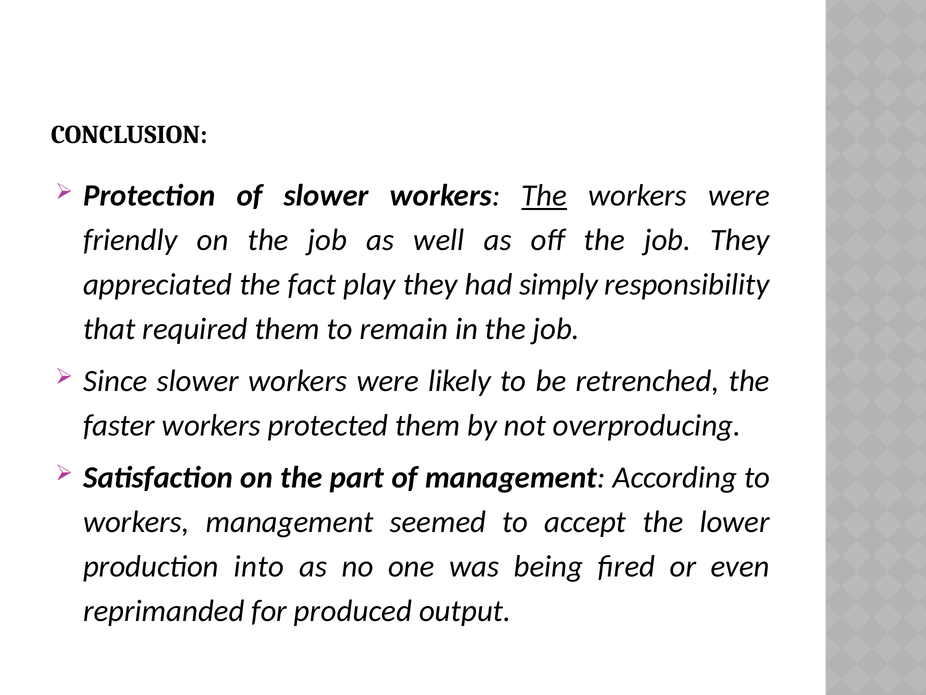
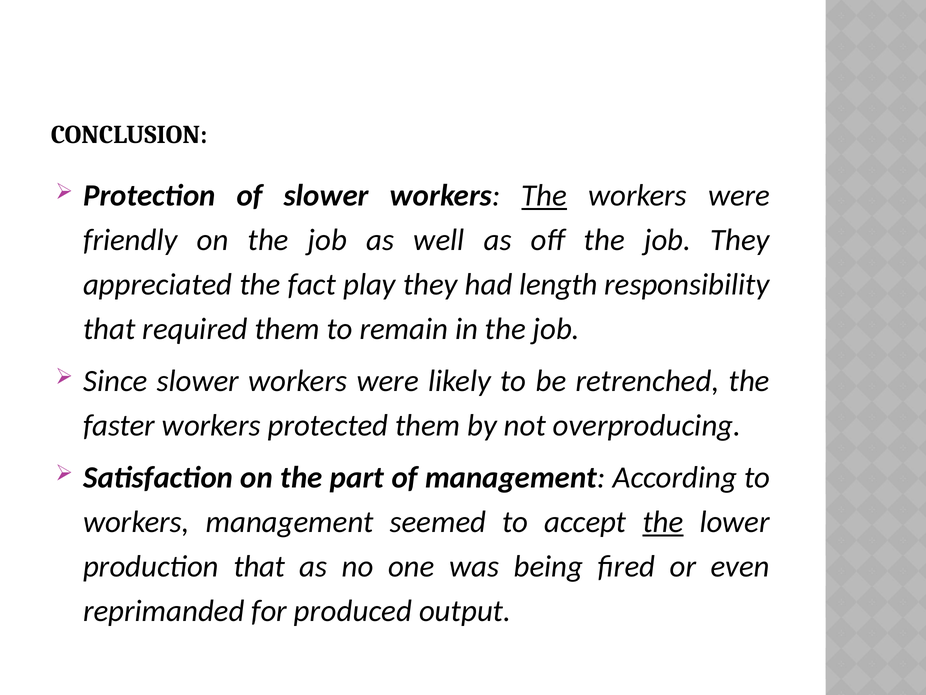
simply: simply -> length (559, 285)
the underline: none -> present (663, 522)
production into: into -> that (259, 566)
